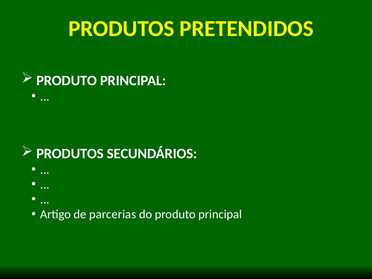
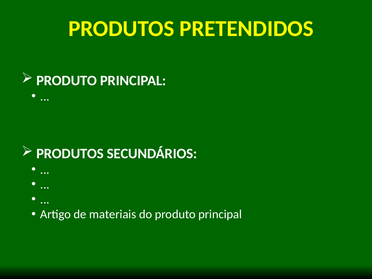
parcerias: parcerias -> materiais (113, 214)
